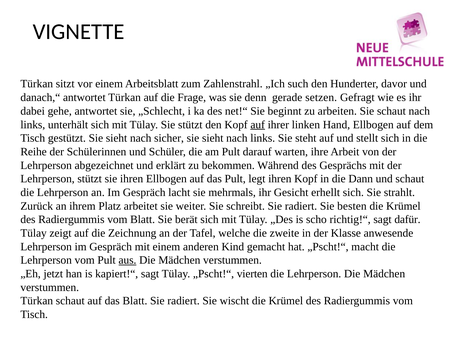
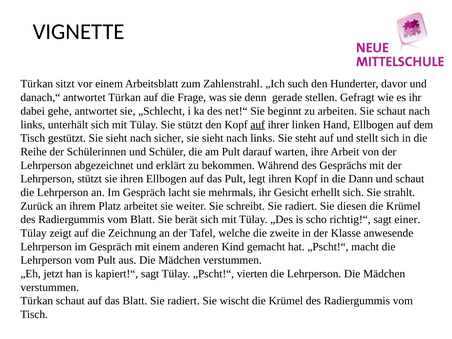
setzen: setzen -> stellen (321, 97)
besten: besten -> diesen (352, 206)
dafür: dafür -> einer (407, 220)
aus underline: present -> none (127, 260)
